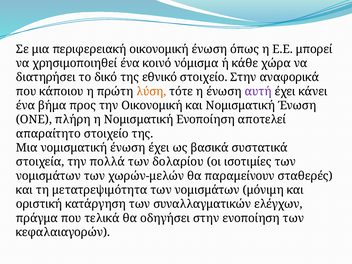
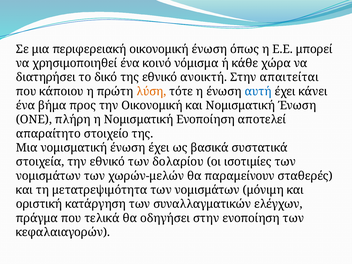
εθνικό στοιχείο: στοιχείο -> ανοικτή (204, 77)
αναφορικά: αναφορικά -> απαιτείται (289, 77)
αυτή colour: purple -> blue (258, 91)
την πολλά: πολλά -> εθνικό (107, 162)
